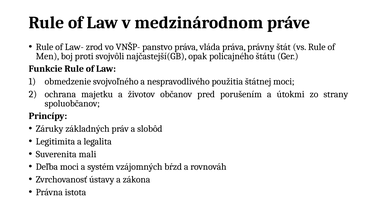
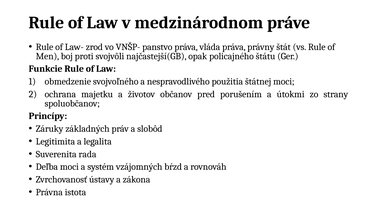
mali: mali -> rada (88, 154)
